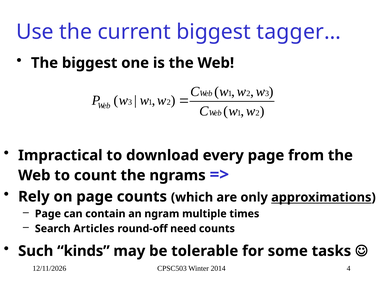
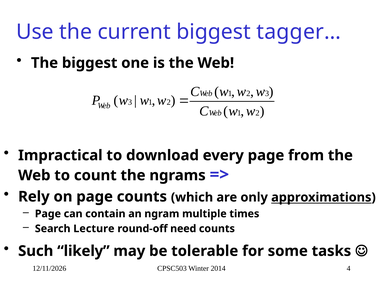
Articles: Articles -> Lecture (94, 229)
kinds: kinds -> likely (83, 251)
